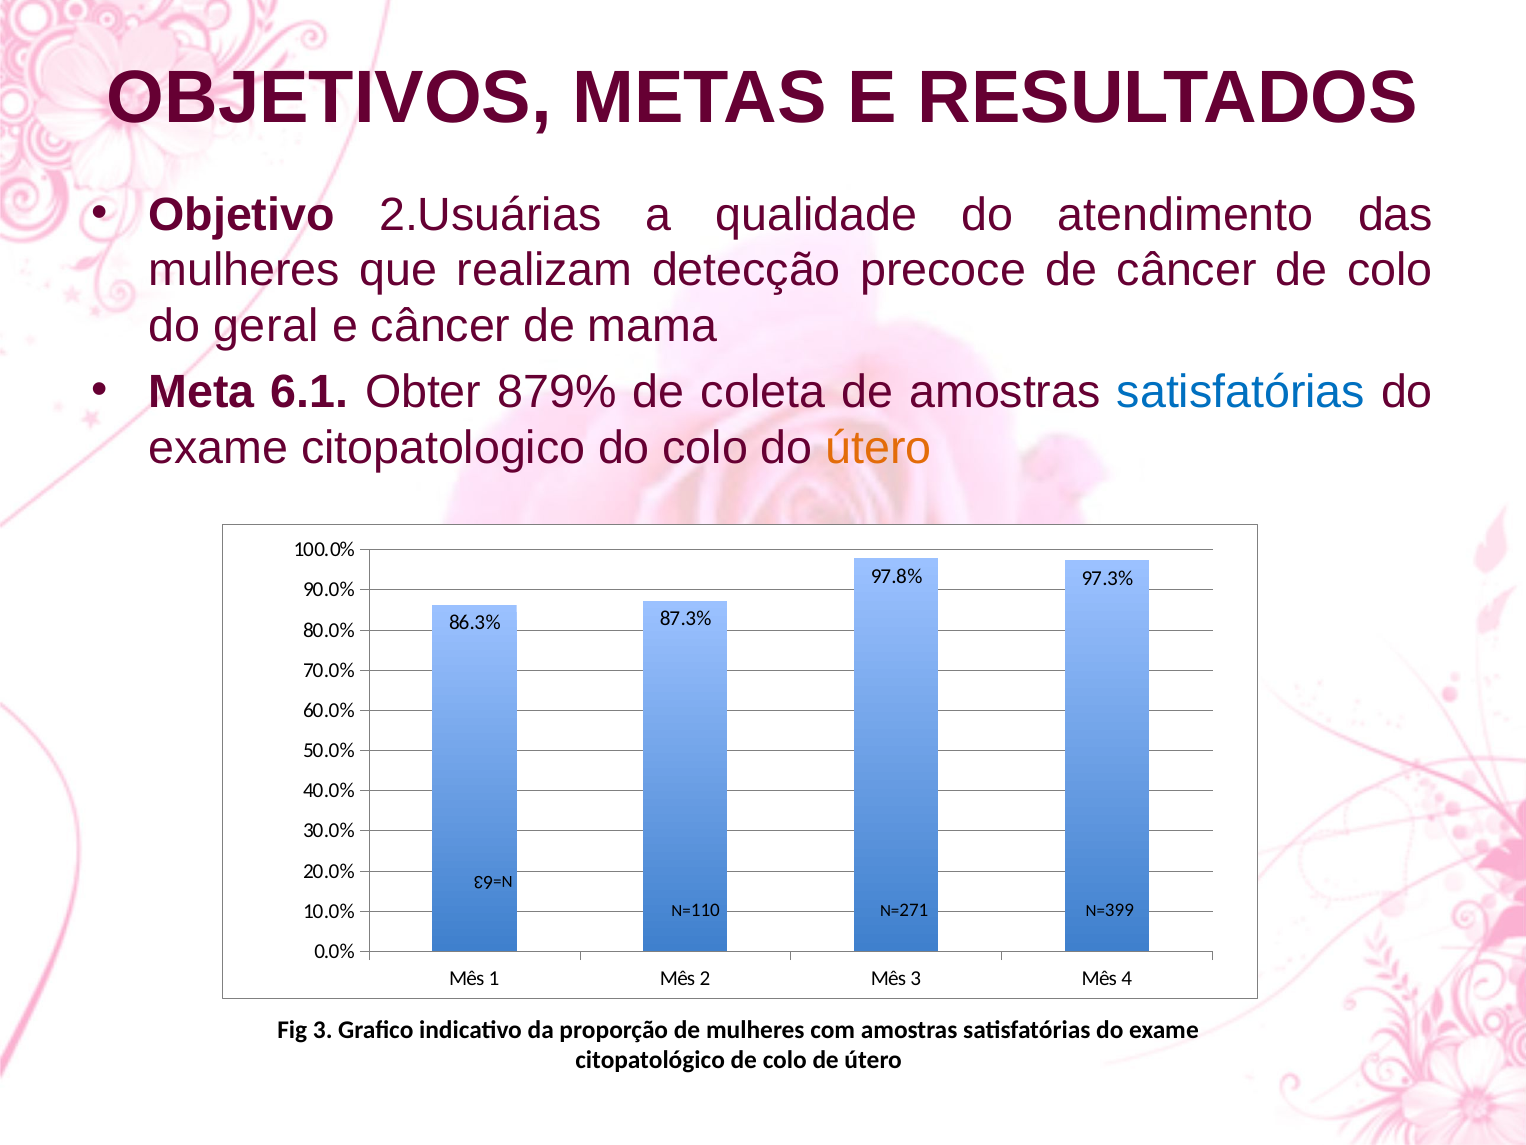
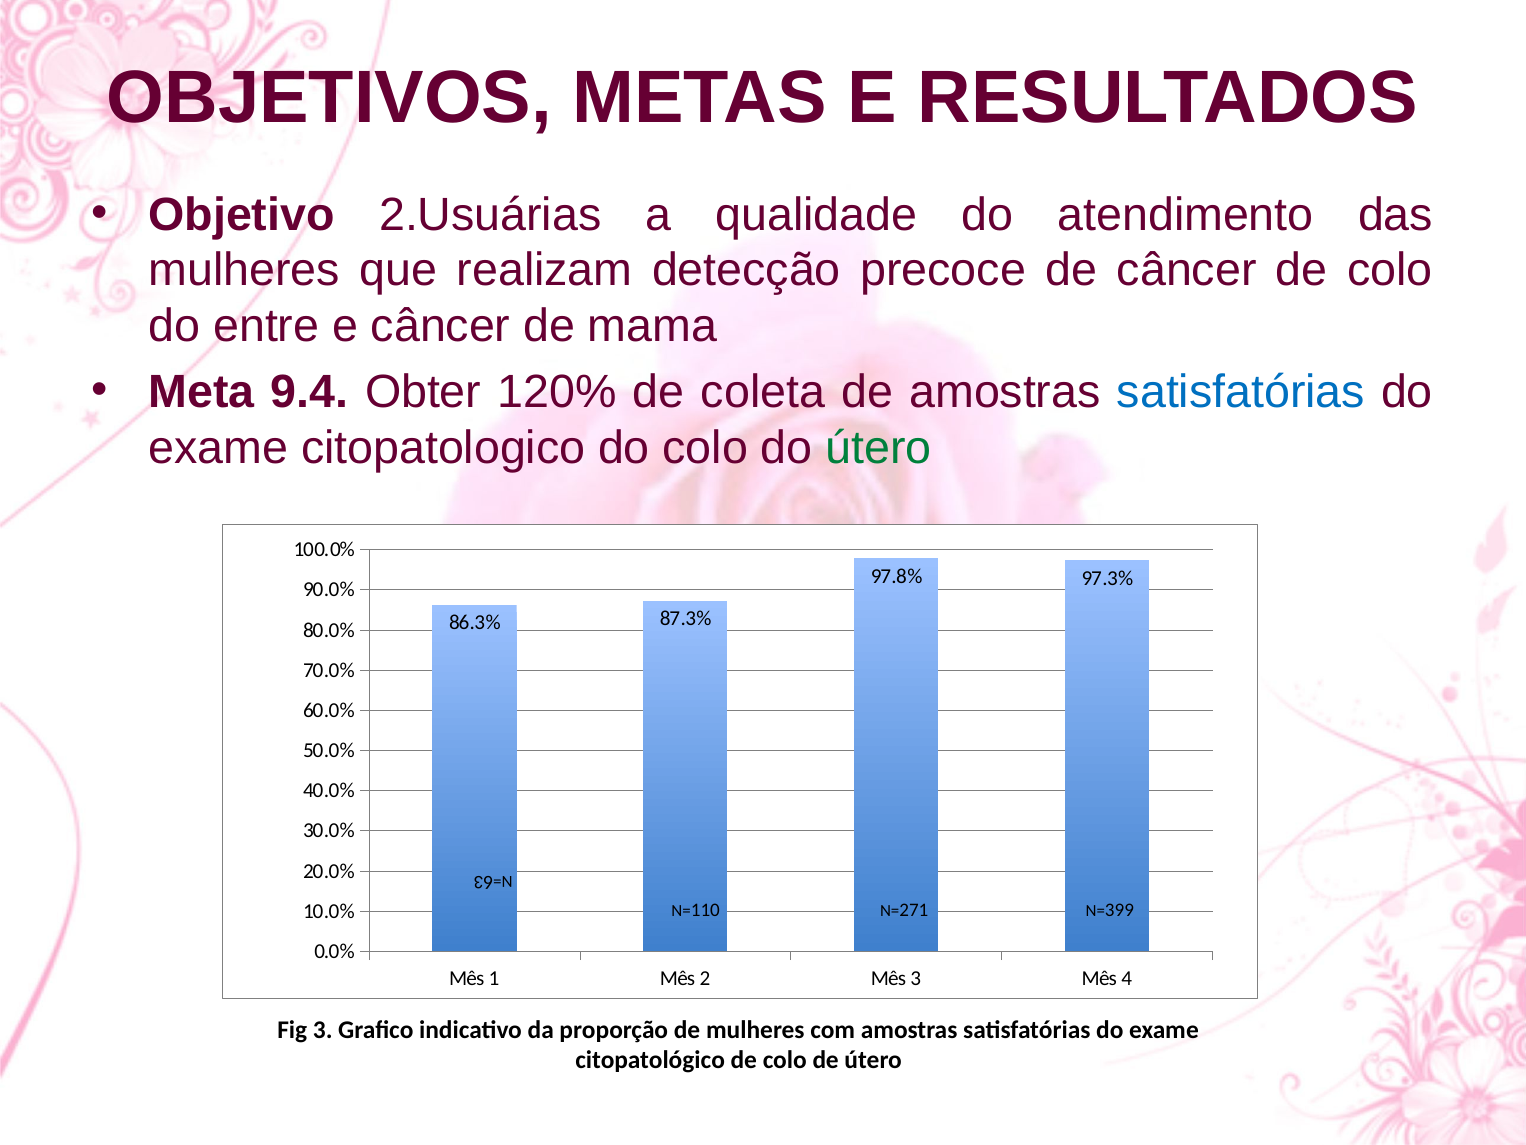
geral: geral -> entre (266, 326)
6.1: 6.1 -> 9.4 (310, 392)
879%: 879% -> 120% (557, 392)
útero colour: orange -> green (878, 448)
